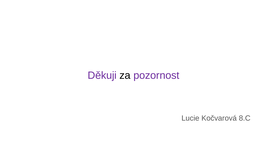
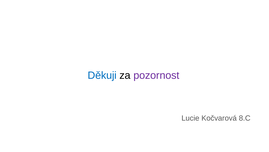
Děkuji colour: purple -> blue (102, 75)
